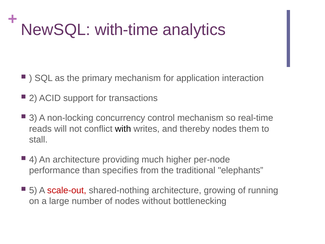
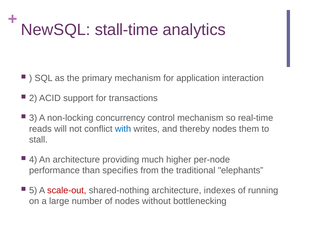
with-time: with-time -> stall-time (127, 30)
with colour: black -> blue (123, 129)
growing: growing -> indexes (220, 190)
